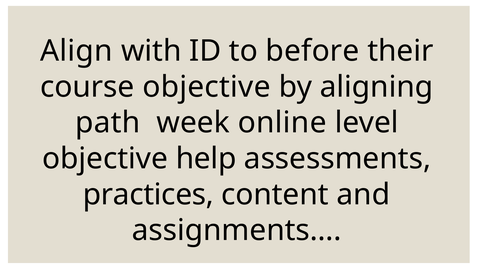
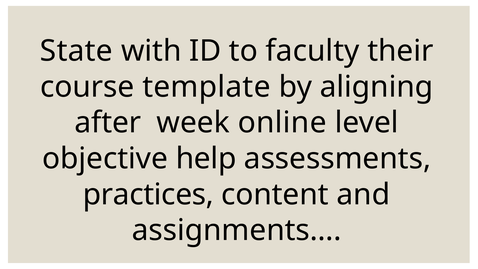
Align: Align -> State (76, 51)
before: before -> faculty (313, 51)
course objective: objective -> template (206, 87)
path: path -> after (108, 123)
